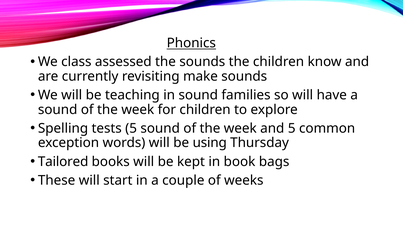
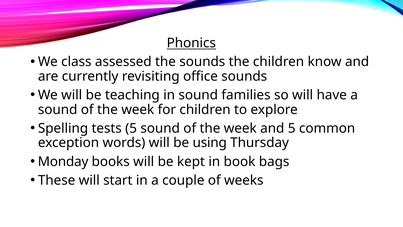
make: make -> office (200, 76)
Tailored: Tailored -> Monday (63, 161)
